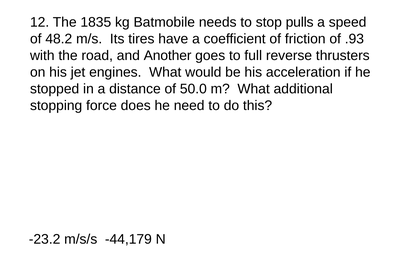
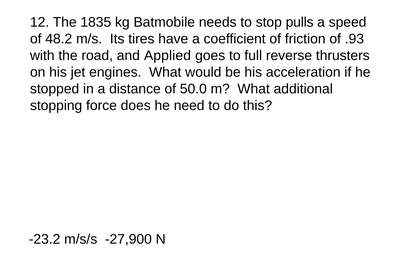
Another: Another -> Applied (167, 55)
-44,179: -44,179 -> -27,900 (128, 239)
